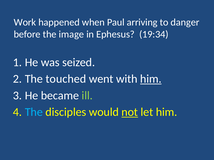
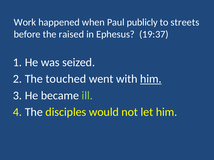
arriving: arriving -> publicly (142, 22)
danger: danger -> streets (185, 22)
image: image -> raised (71, 34)
19:34: 19:34 -> 19:37 (154, 34)
The colour: light blue -> white (34, 112)
not underline: present -> none (130, 112)
